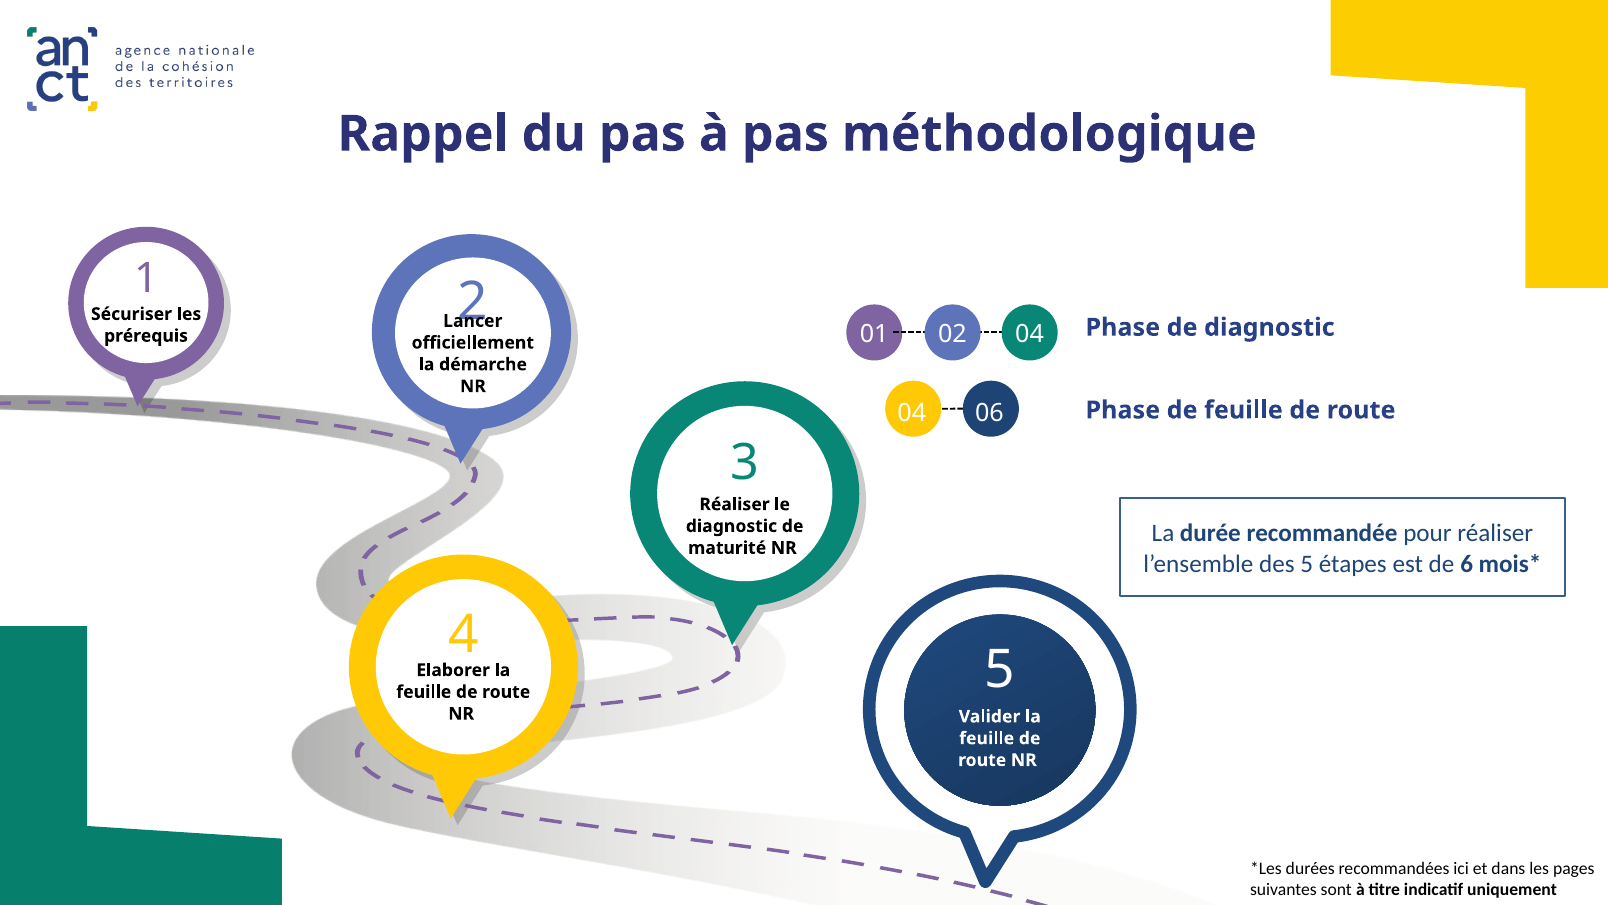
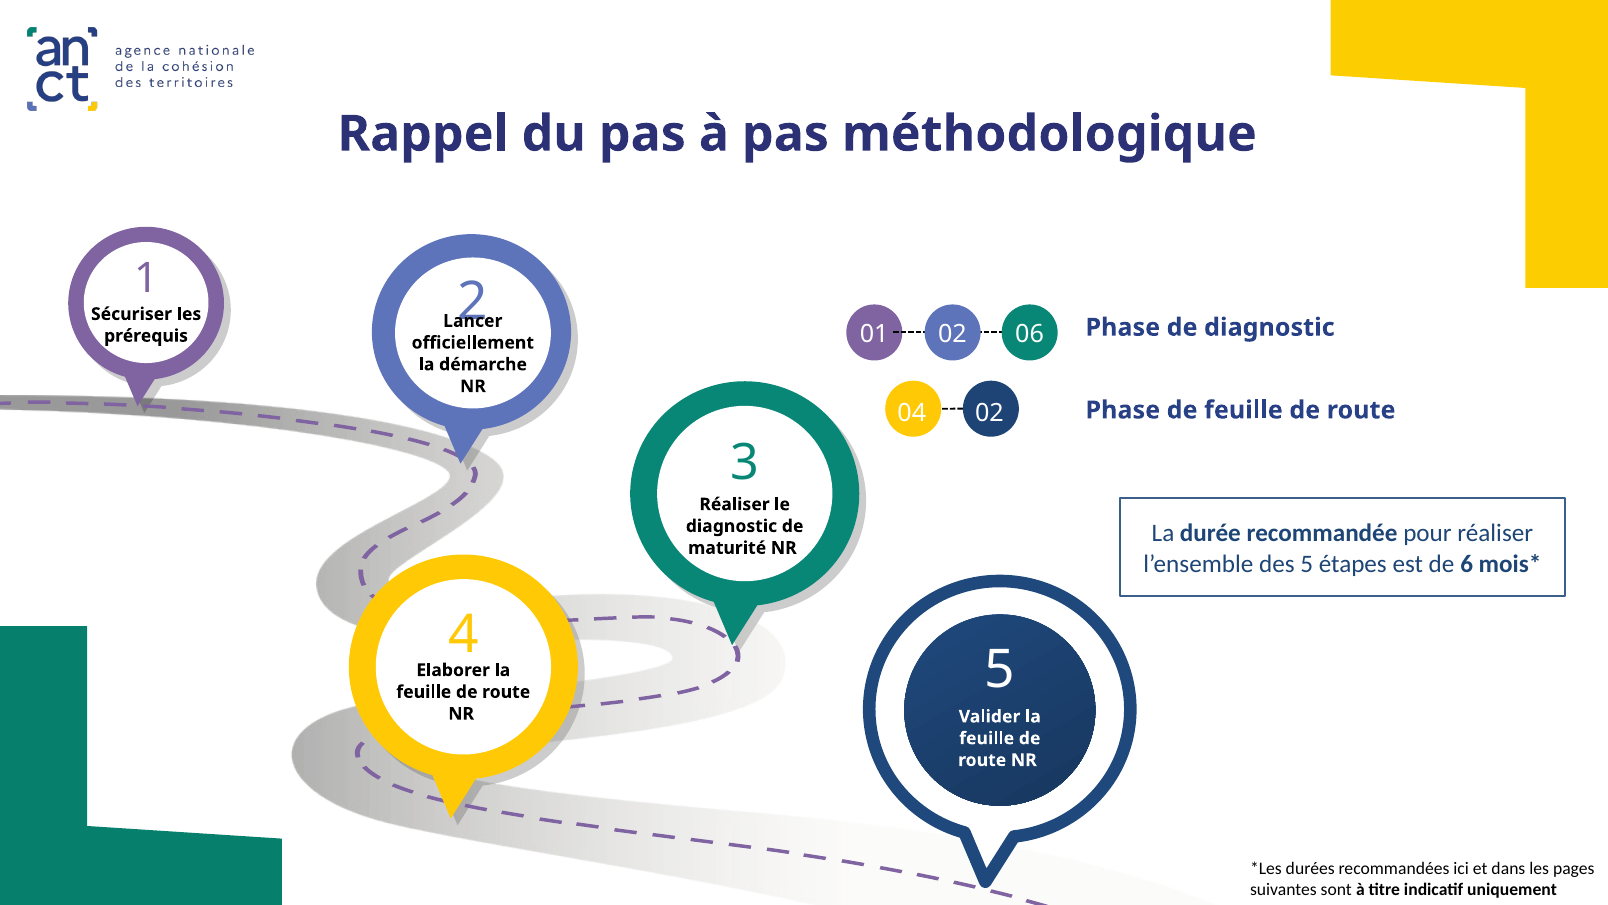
02 04: 04 -> 06 (1030, 334)
04 06: 06 -> 02 (989, 413)
